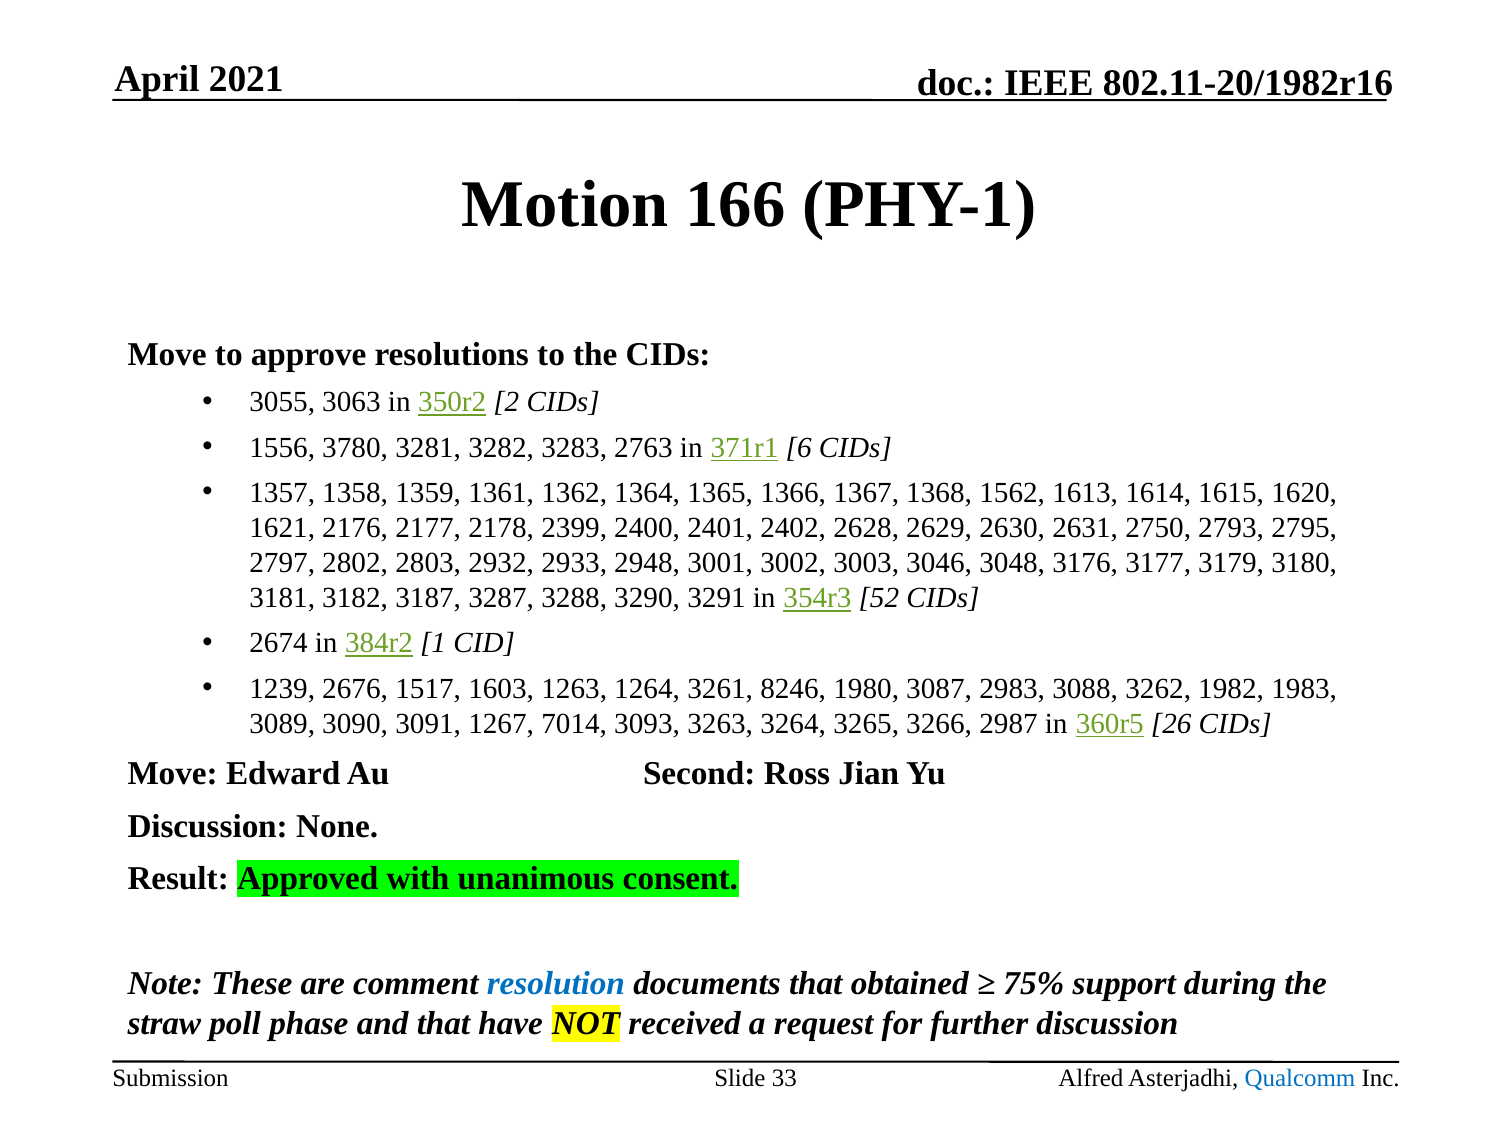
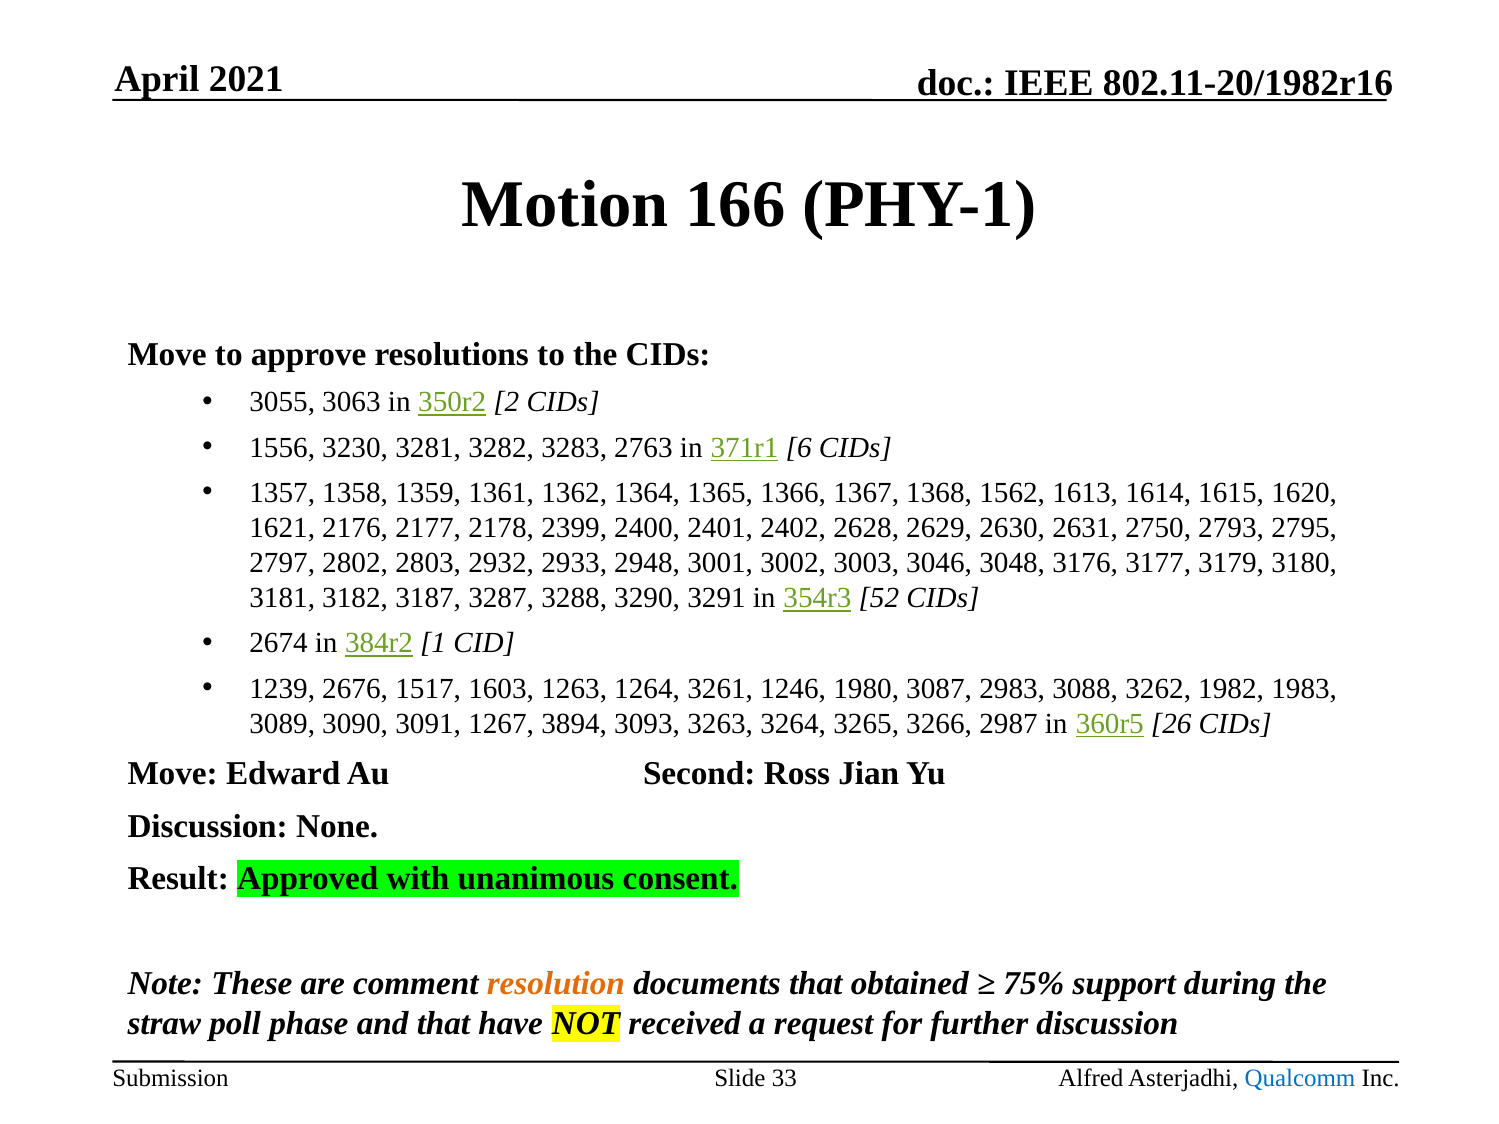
3780: 3780 -> 3230 (355, 448)
8246: 8246 -> 1246 (793, 689)
7014: 7014 -> 3894 (574, 724)
resolution colour: blue -> orange (556, 984)
